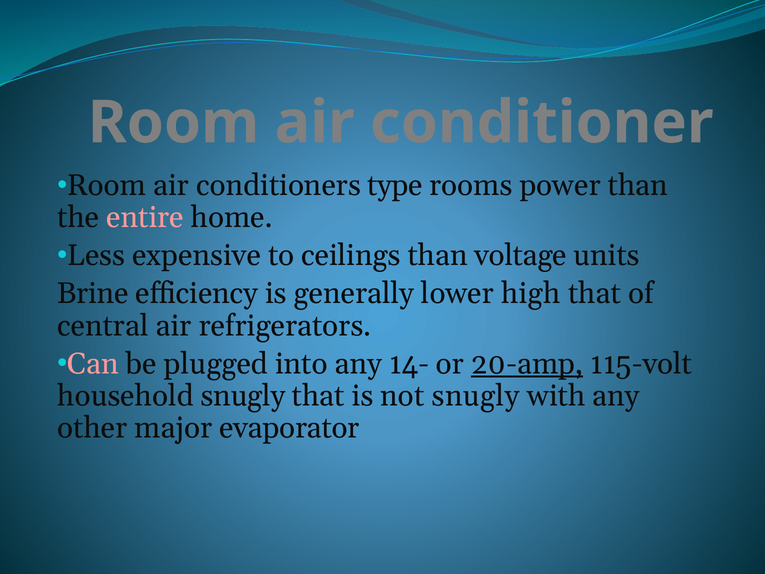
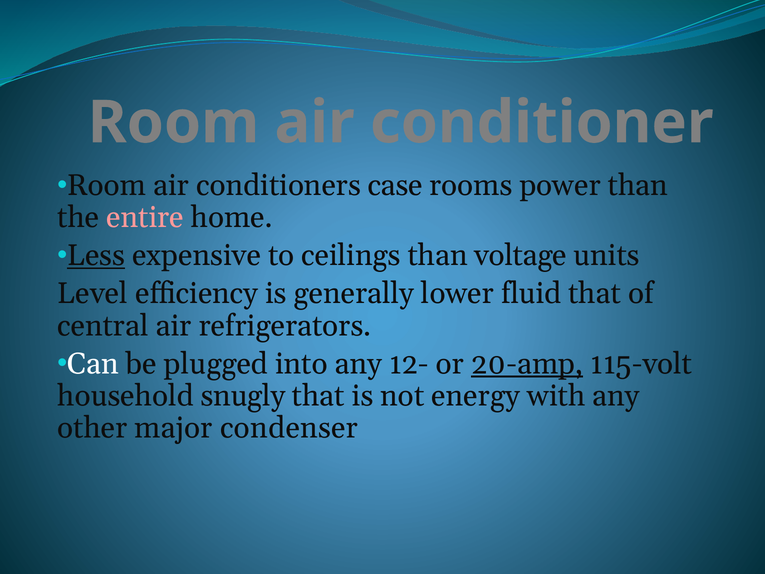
type: type -> case (395, 185)
Less underline: none -> present (96, 255)
Brine: Brine -> Level (93, 293)
high: high -> fluid (531, 293)
Can colour: pink -> white (93, 364)
14-: 14- -> 12- (409, 364)
not snugly: snugly -> energy (476, 396)
evaporator: evaporator -> condenser (289, 428)
